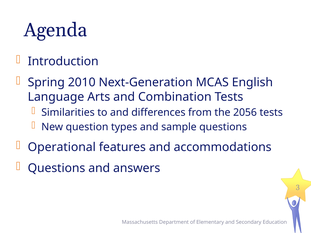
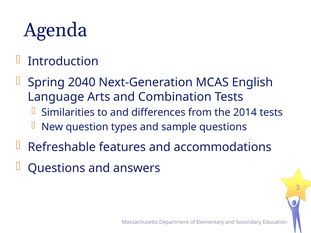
2010: 2010 -> 2040 (82, 83)
2056: 2056 -> 2014 (245, 112)
Operational: Operational -> Refreshable (62, 147)
